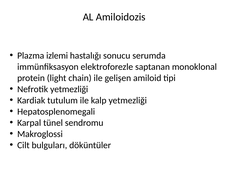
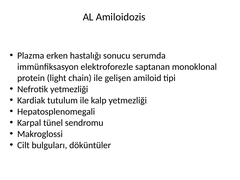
izlemi: izlemi -> erken (57, 56)
